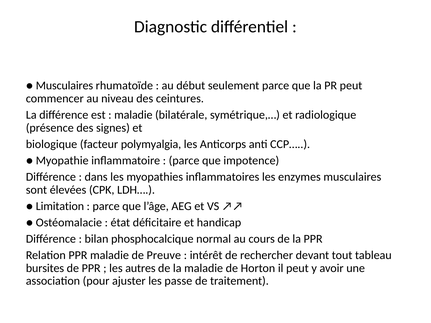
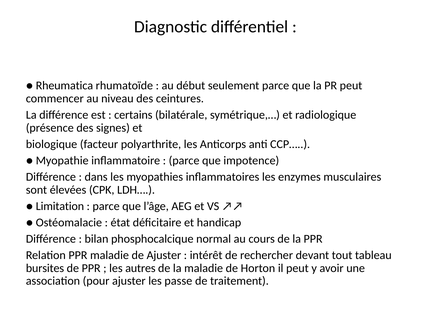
Musculaires: Musculaires -> Rheumatica (64, 86)
maladie: maladie -> certains (133, 115)
polymyalgia: polymyalgia -> polyarthrite (151, 144)
de Preuve: Preuve -> Ajuster (164, 255)
